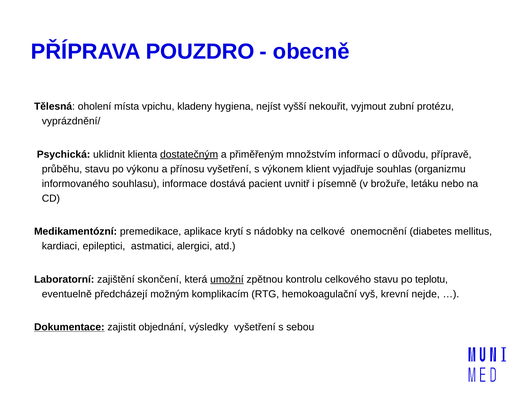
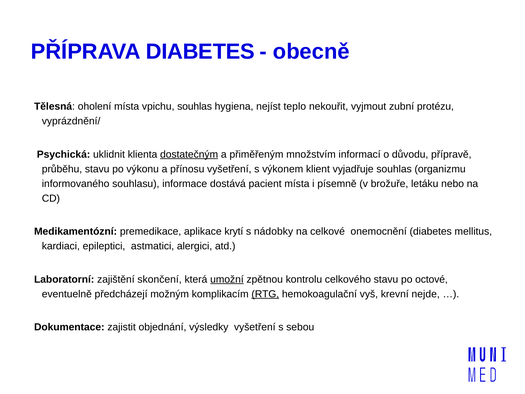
PŘÍPRAVA POUZDRO: POUZDRO -> DIABETES (200, 52)
vpichu kladeny: kladeny -> souhlas (195, 106)
vyšší: vyšší -> teplo (295, 106)
pacient uvnitř: uvnitř -> místa (297, 184)
teplotu: teplotu -> octové (432, 279)
RTG underline: none -> present (265, 294)
Dokumentace underline: present -> none (69, 327)
